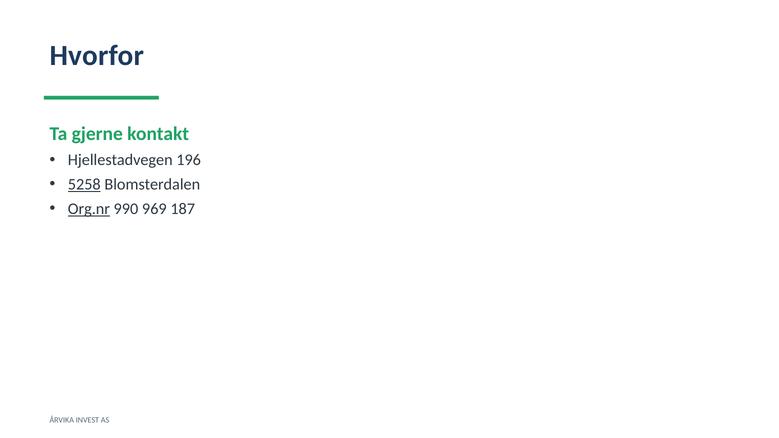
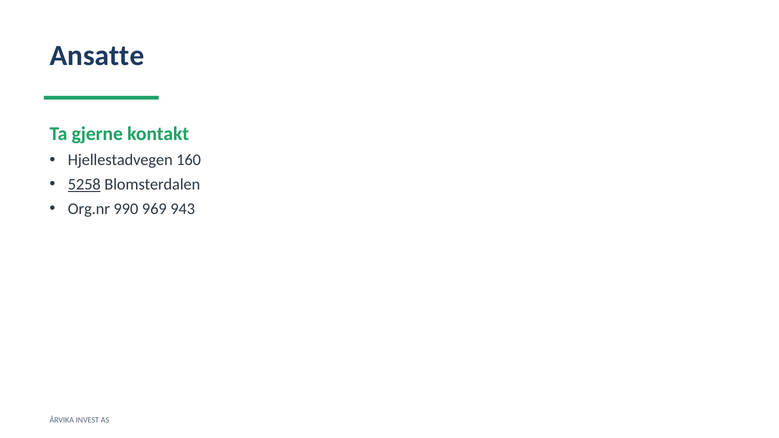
Hvorfor: Hvorfor -> Ansatte (97, 56)
196: 196 -> 160 (189, 160)
Org.nr underline: present -> none (89, 209)
187: 187 -> 943 (183, 209)
